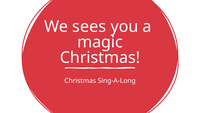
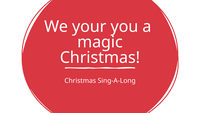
sees: sees -> your (89, 27)
